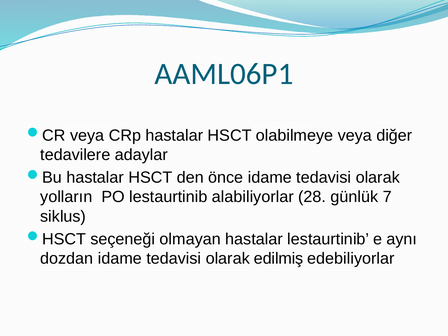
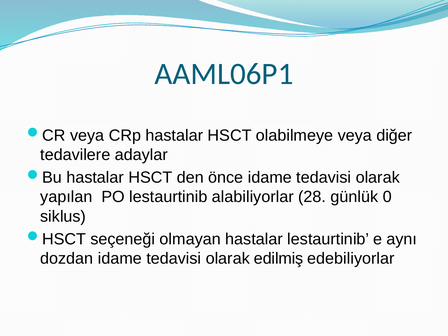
yolların: yolların -> yapılan (66, 197)
7: 7 -> 0 (387, 197)
